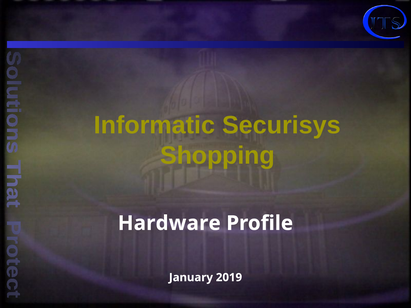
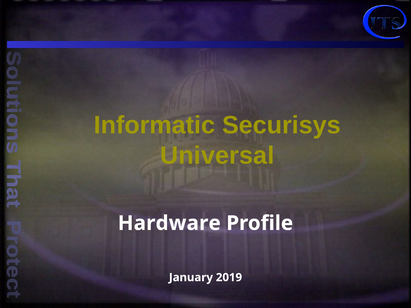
Shopping: Shopping -> Universal (217, 156)
